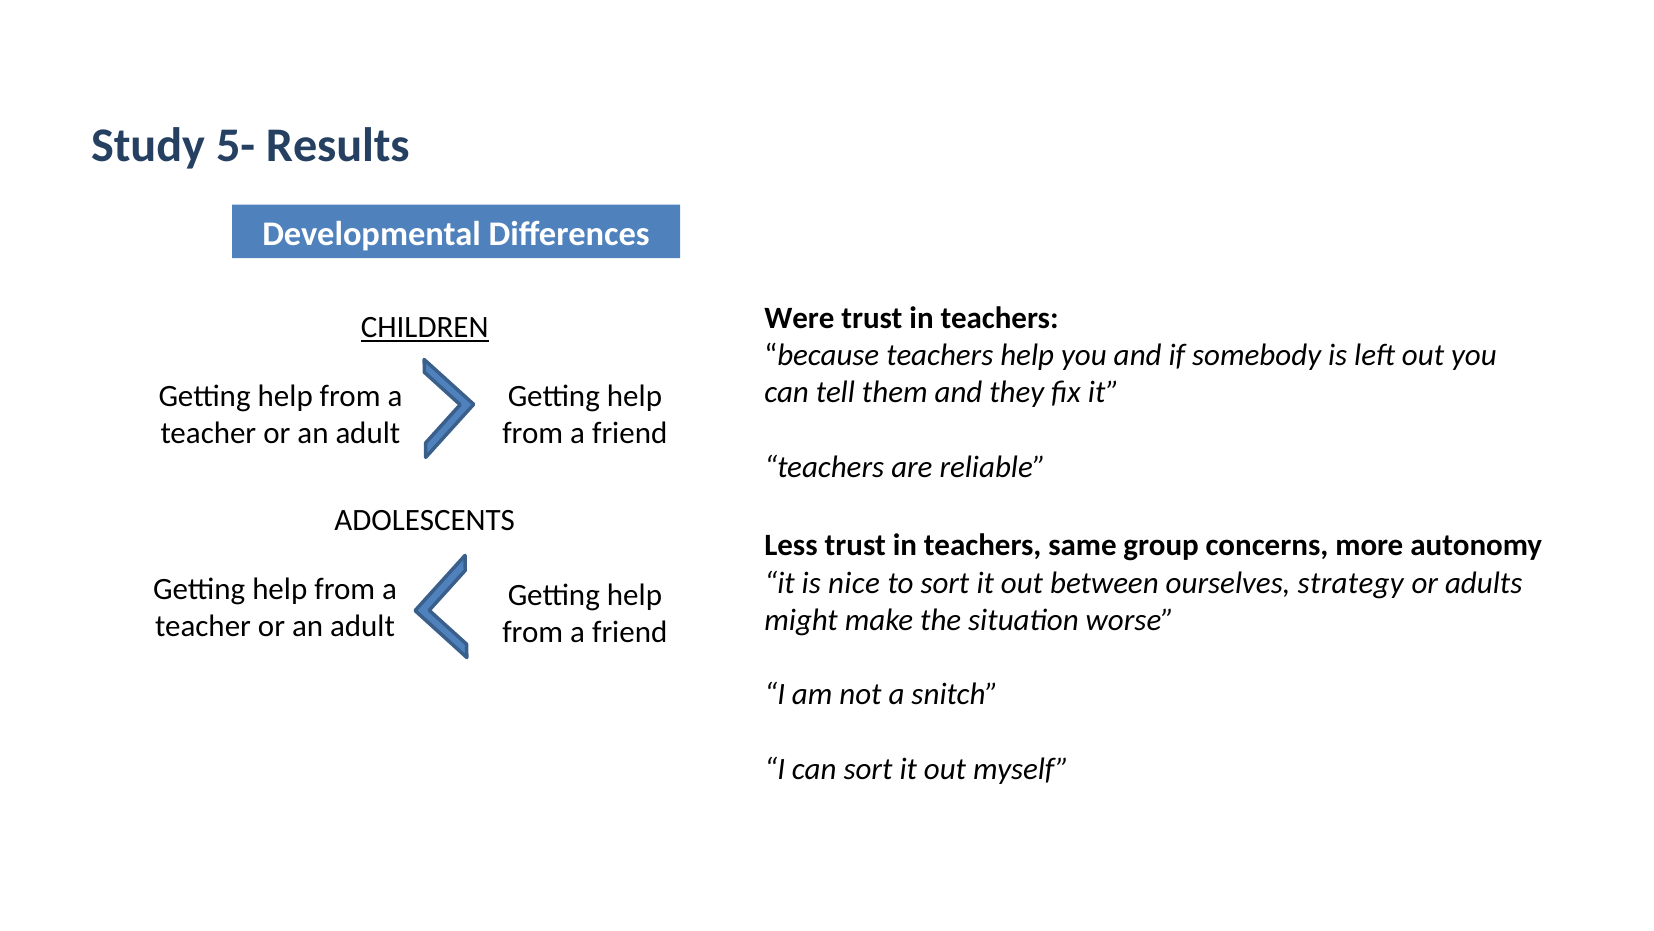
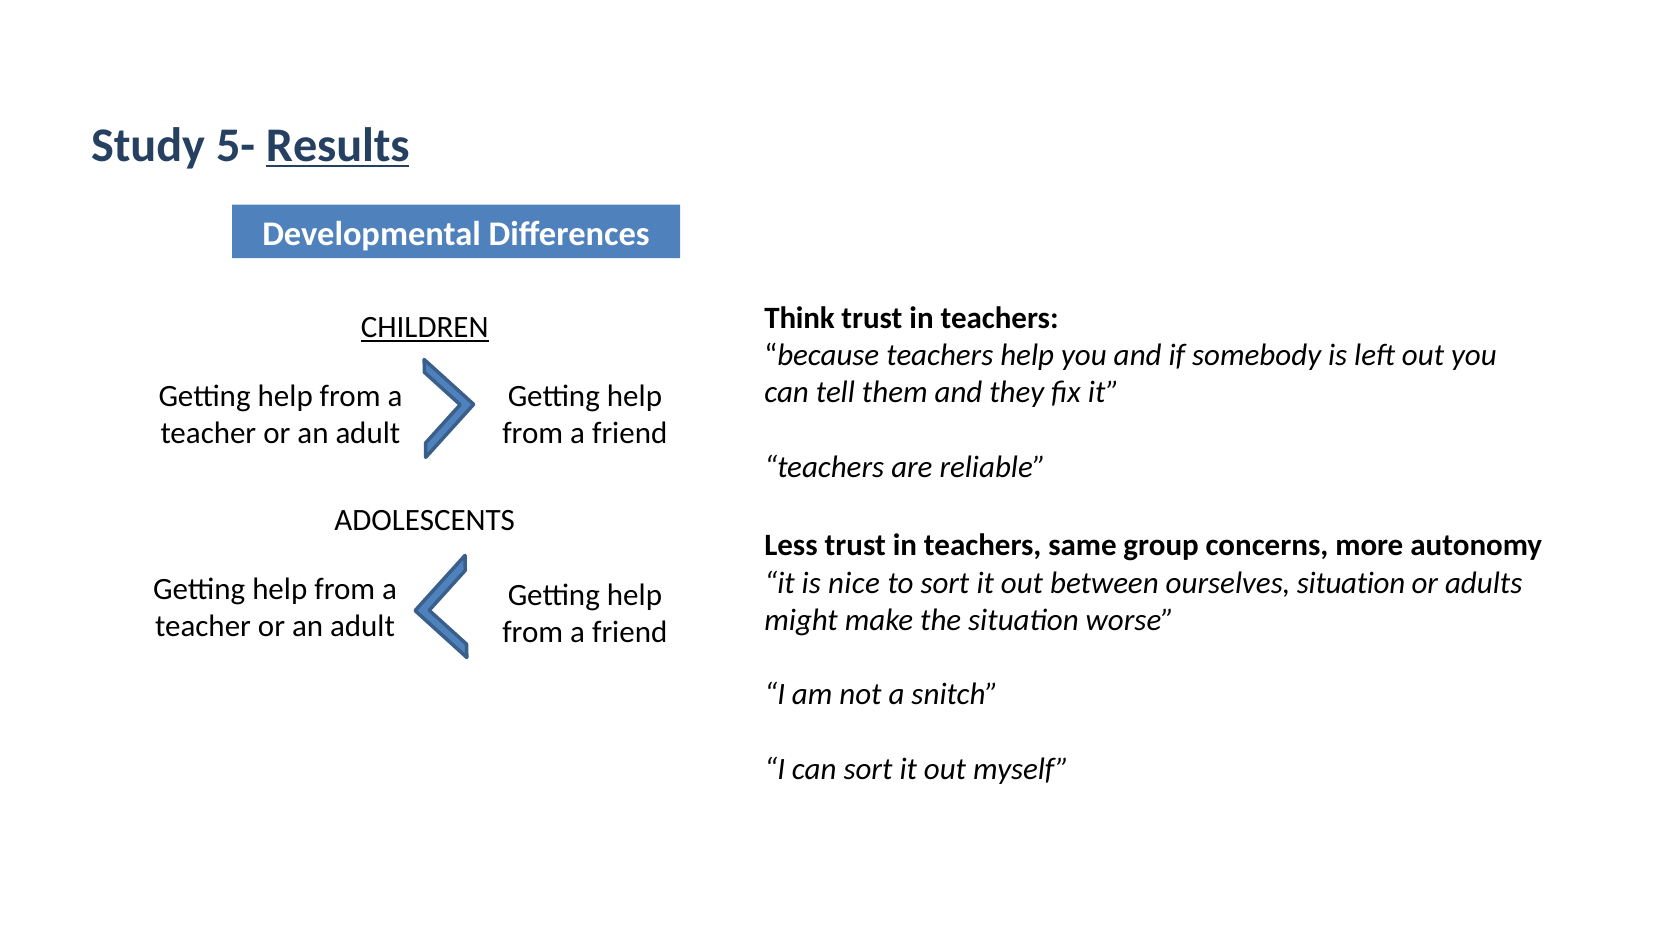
Results underline: none -> present (338, 145)
Were: Were -> Think (800, 318)
ourselves strategy: strategy -> situation (1351, 582)
